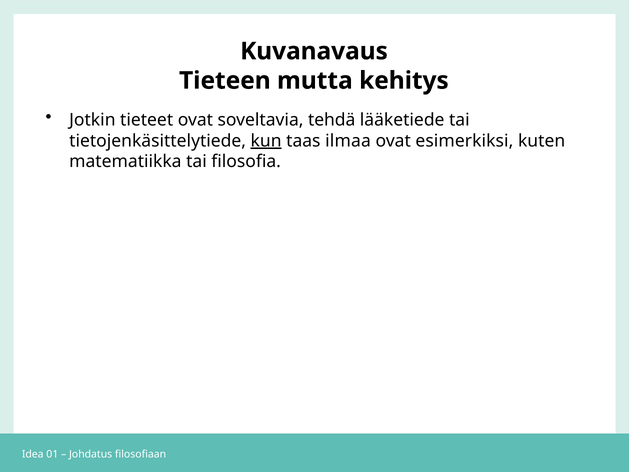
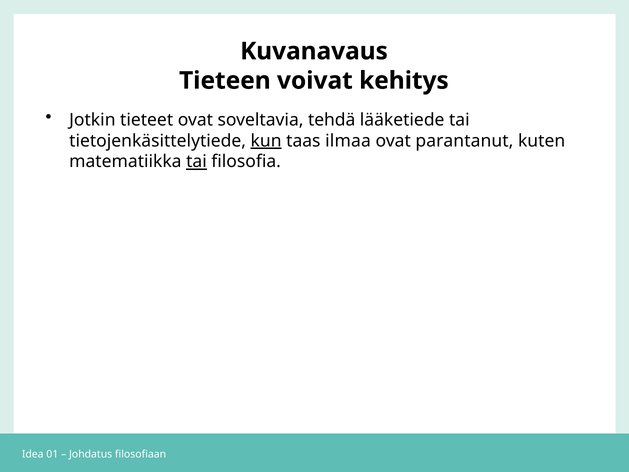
mutta: mutta -> voivat (315, 81)
esimerkiksi: esimerkiksi -> parantanut (464, 141)
tai underline: none -> present (197, 162)
